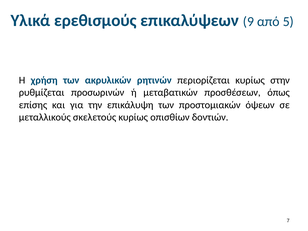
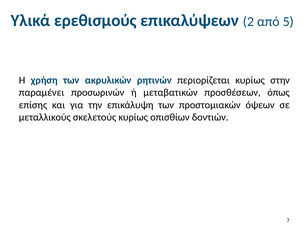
9: 9 -> 2 (248, 22)
ρυθμίζεται: ρυθμίζεται -> παραμένει (42, 93)
